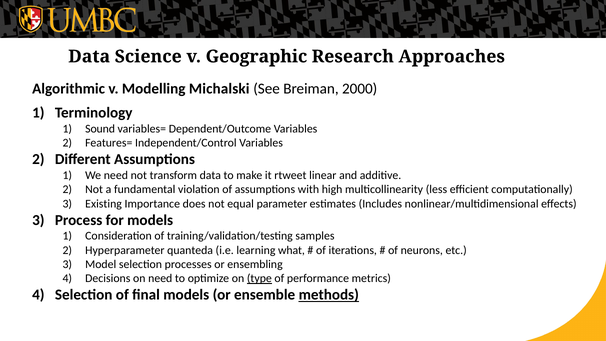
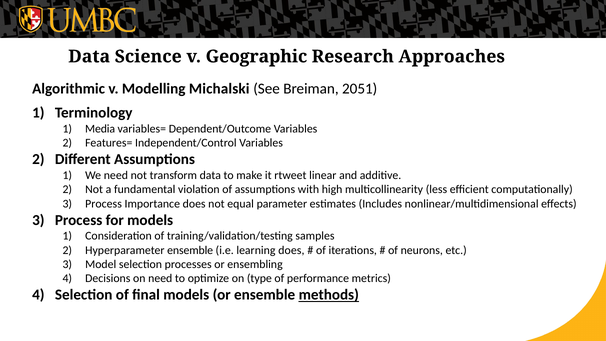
2000: 2000 -> 2051 (360, 89)
Sound: Sound -> Media (100, 129)
Existing: Existing -> Process (104, 204)
Hyperparameter quanteda: quanteda -> ensemble (190, 250)
learning what: what -> does (291, 250)
type underline: present -> none (259, 278)
